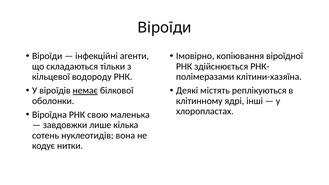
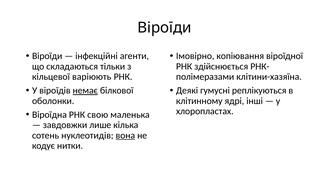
водороду: водороду -> варіюють (92, 77)
містять: містять -> гумусні (215, 91)
вона underline: none -> present (125, 135)
